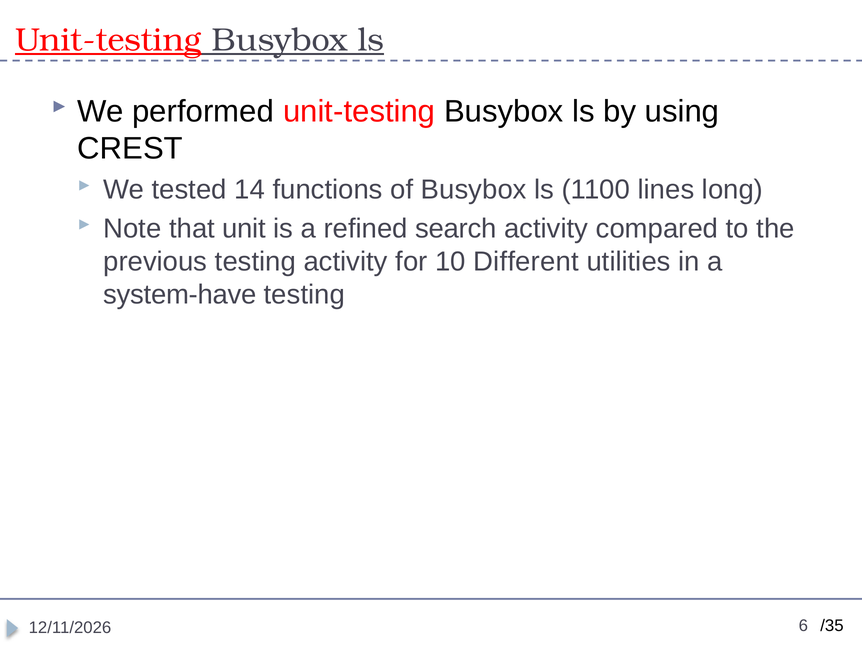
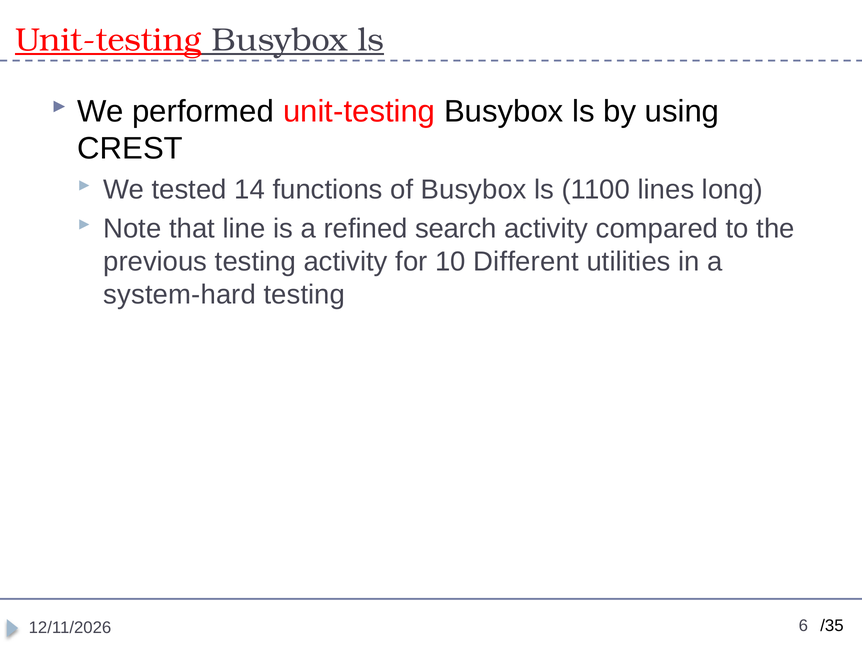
unit: unit -> line (244, 229)
system-have: system-have -> system-hard (180, 295)
